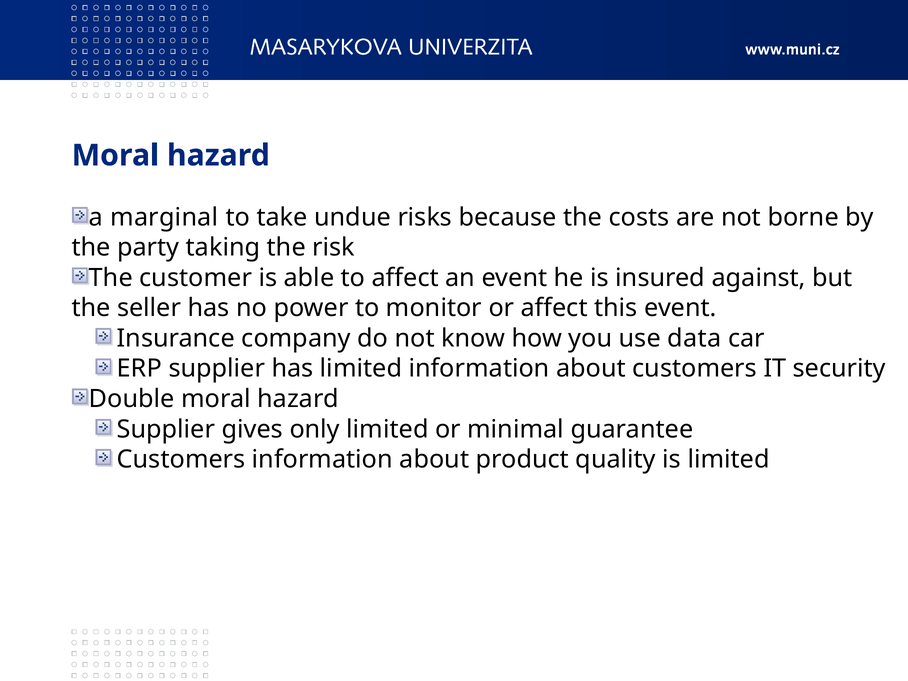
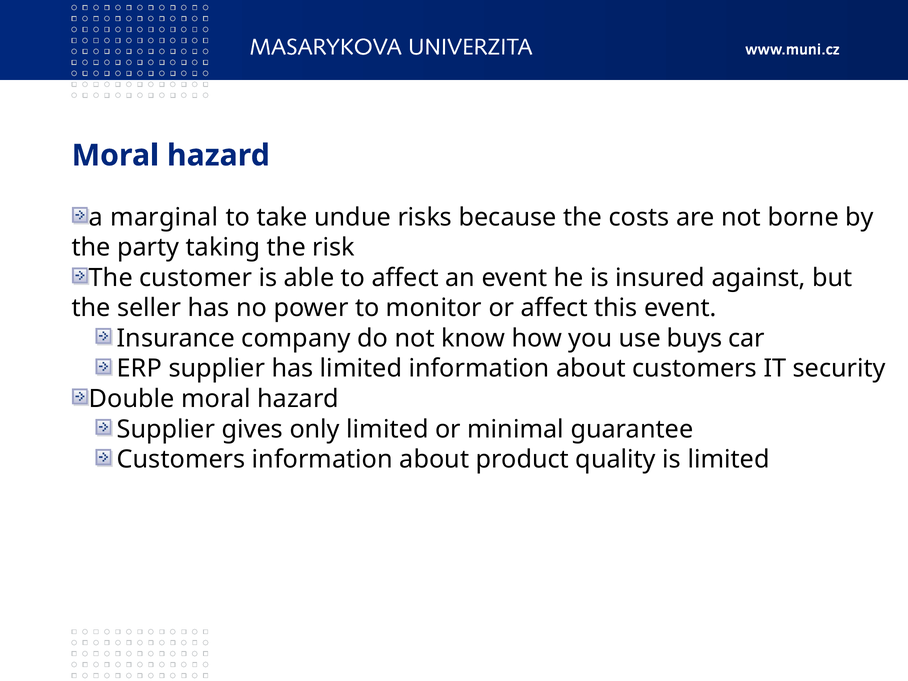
data: data -> buys (695, 338)
